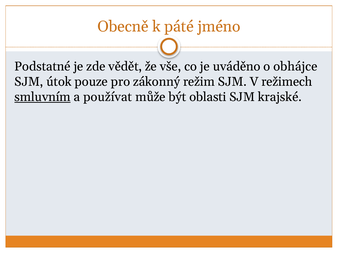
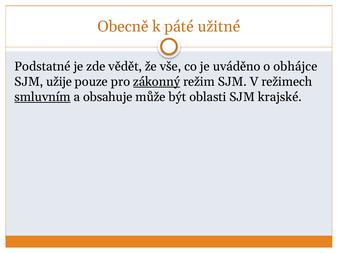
jméno: jméno -> užitné (219, 27)
útok: útok -> užije (59, 82)
zákonný underline: none -> present (157, 82)
používat: používat -> obsahuje (108, 97)
